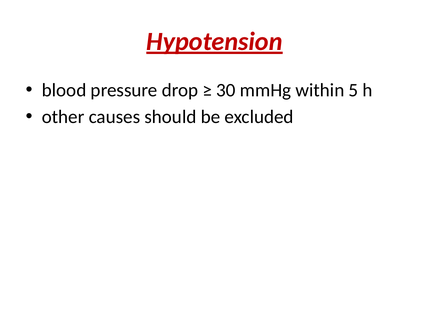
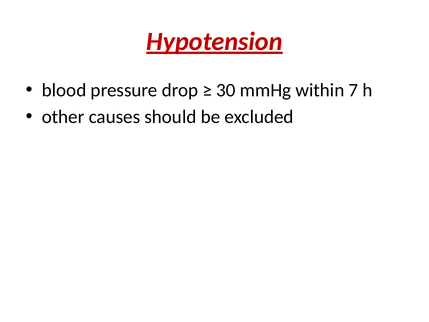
5: 5 -> 7 (353, 90)
